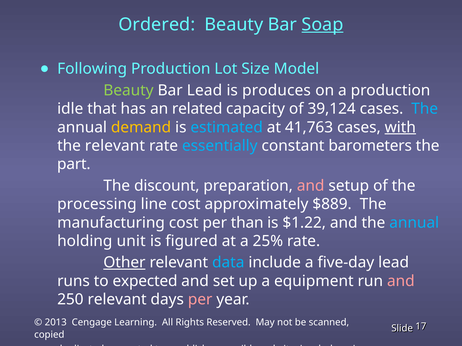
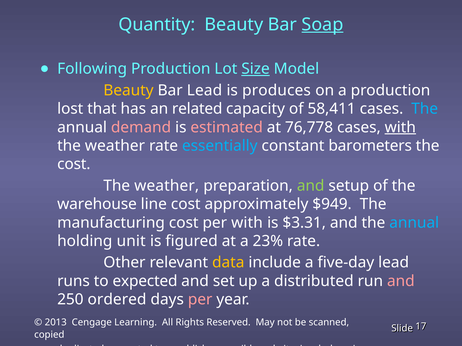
Ordered: Ordered -> Quantity (157, 24)
Size underline: none -> present (256, 69)
Beauty colour: light green -> yellow (128, 90)
idle: idle -> lost (70, 109)
39,124: 39,124 -> 58,411 (332, 109)
demand colour: yellow -> pink (141, 127)
estimated colour: light blue -> pink (227, 127)
41,763: 41,763 -> 76,778 (309, 127)
relevant: relevant -> weather (115, 146)
part: part -> cost (74, 164)
discount: discount -> weather (167, 186)
and colour: pink -> light green (311, 186)
processing: processing -> warehouse (97, 204)
$889: $889 -> $949 (332, 204)
per than: than -> with (247, 223)
$1.22: $1.22 -> $3.31 (304, 223)
25%: 25% -> 23% (268, 241)
Other underline: present -> none (124, 263)
data colour: light blue -> yellow (228, 263)
equipment: equipment -> distributed (314, 281)
250 relevant: relevant -> ordered (117, 300)
